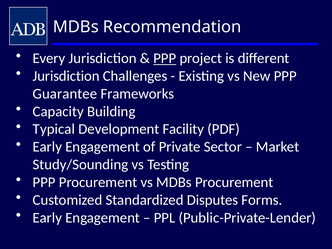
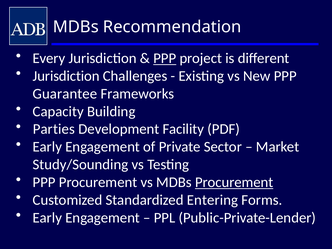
Typical: Typical -> Parties (54, 129)
Procurement underline: none -> present (234, 182)
Disputes: Disputes -> Entering (212, 200)
